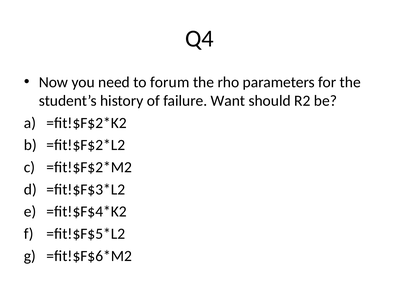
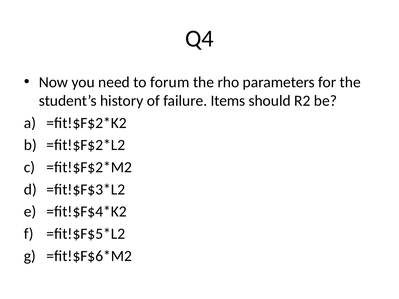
Want: Want -> Items (228, 101)
